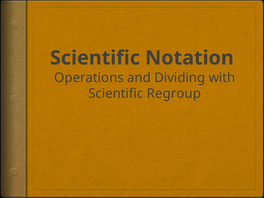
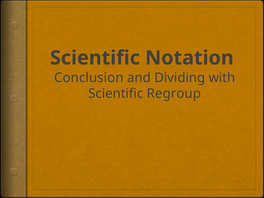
Operations: Operations -> Conclusion (89, 78)
